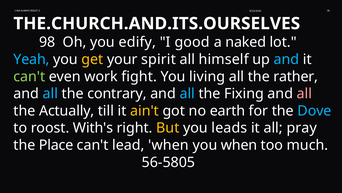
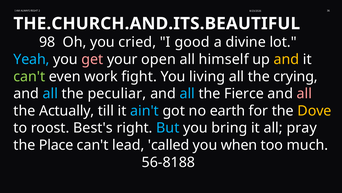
THE.CHURCH.AND.ITS.OURSELVES: THE.CHURCH.AND.ITS.OURSELVES -> THE.CHURCH.AND.ITS.BEAUTIFUL (157, 23)
edify: edify -> cried (137, 42)
naked: naked -> divine (246, 42)
get colour: yellow -> pink (92, 59)
spirit: spirit -> open (159, 59)
and colour: light blue -> yellow (286, 59)
rather: rather -> crying (296, 76)
contrary: contrary -> peculiar (117, 93)
Fixing: Fixing -> Fierce (244, 93)
ain't colour: yellow -> light blue (145, 110)
Dove colour: light blue -> yellow (314, 110)
With's: With's -> Best's (93, 128)
But colour: yellow -> light blue (168, 128)
leads: leads -> bring (229, 128)
lead when: when -> called (169, 145)
56-5805: 56-5805 -> 56-8188 (168, 162)
